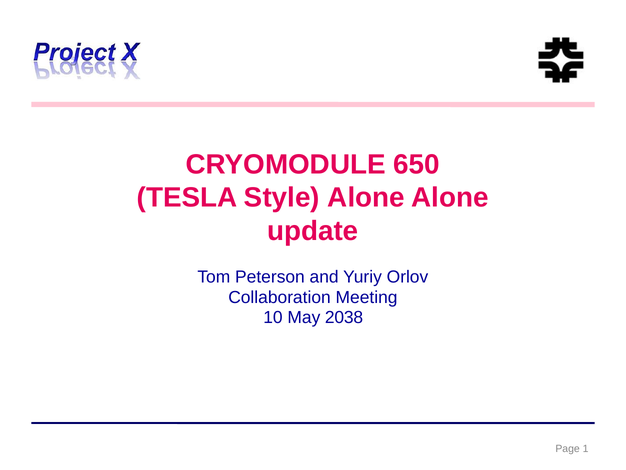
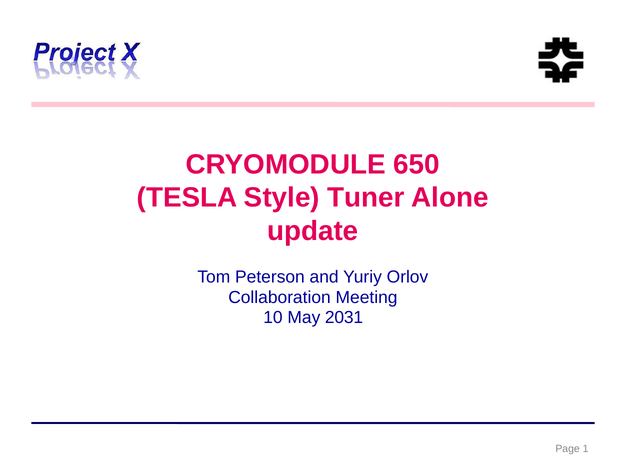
Style Alone: Alone -> Tuner (366, 198)
2038: 2038 -> 2031 (344, 317)
